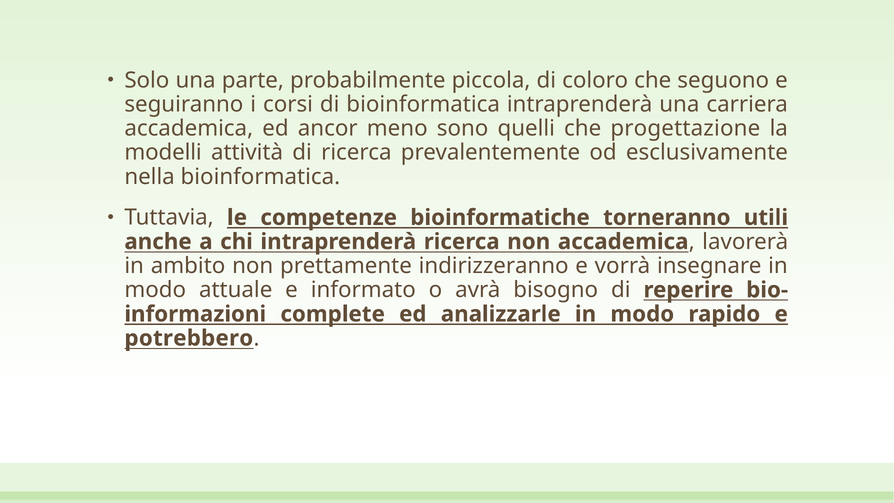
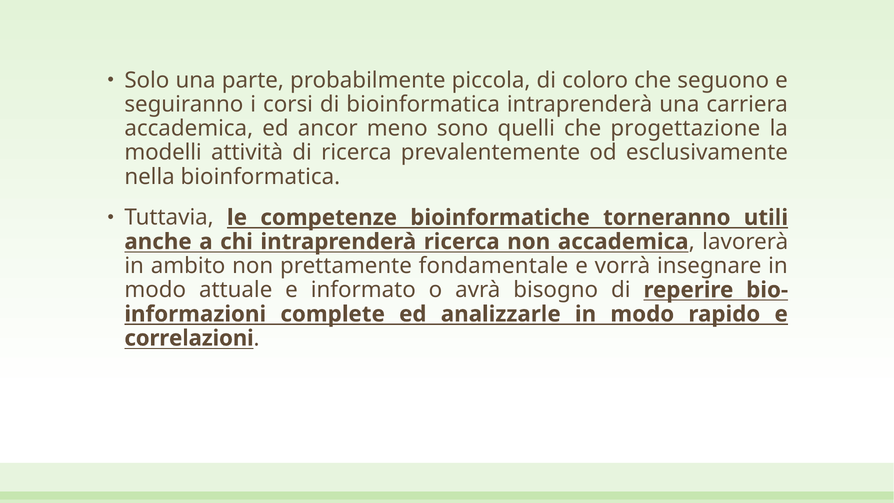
indirizzeranno: indirizzeranno -> fondamentale (494, 266)
potrebbero: potrebbero -> correlazioni (189, 338)
